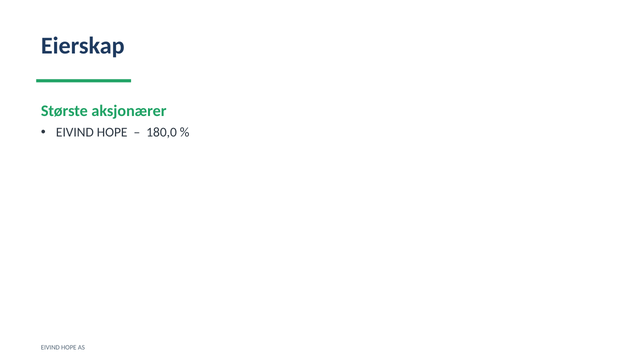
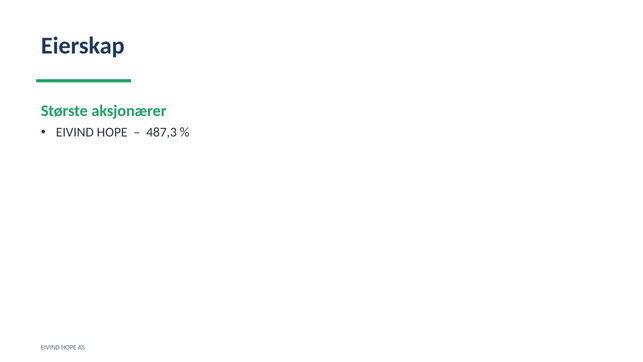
180,0: 180,0 -> 487,3 (162, 132)
